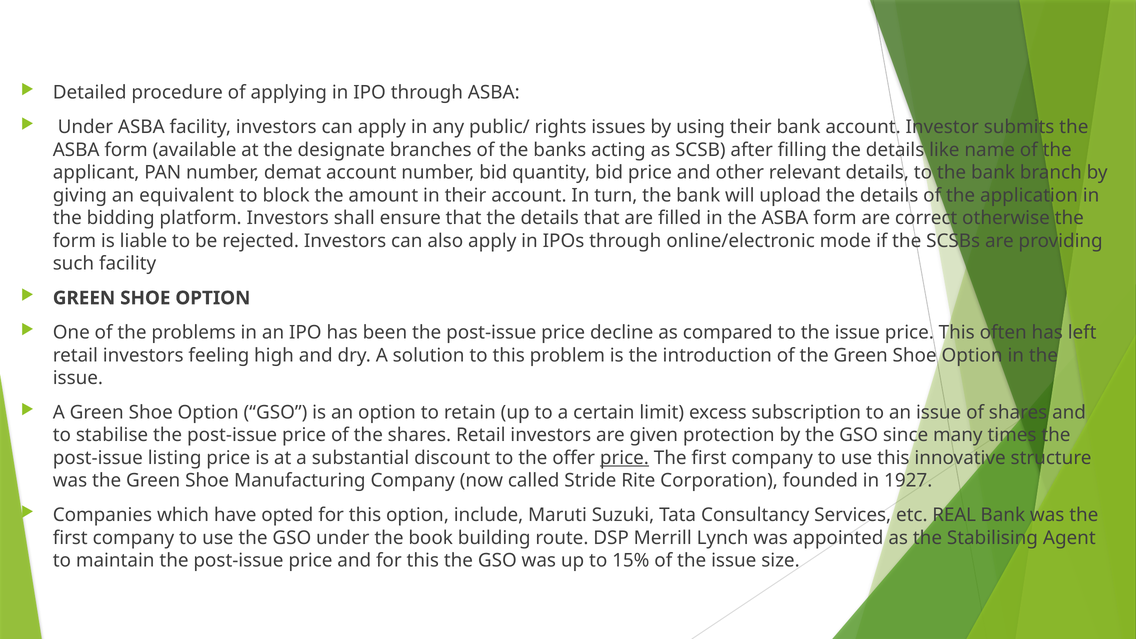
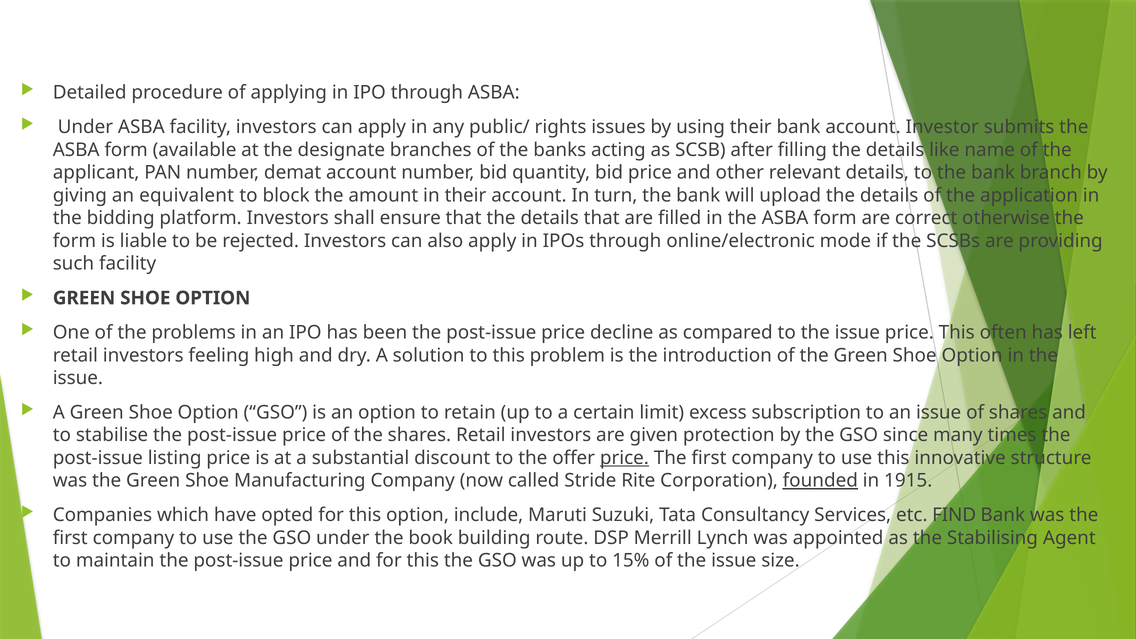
founded underline: none -> present (820, 481)
1927: 1927 -> 1915 (908, 481)
REAL: REAL -> FIND (954, 515)
